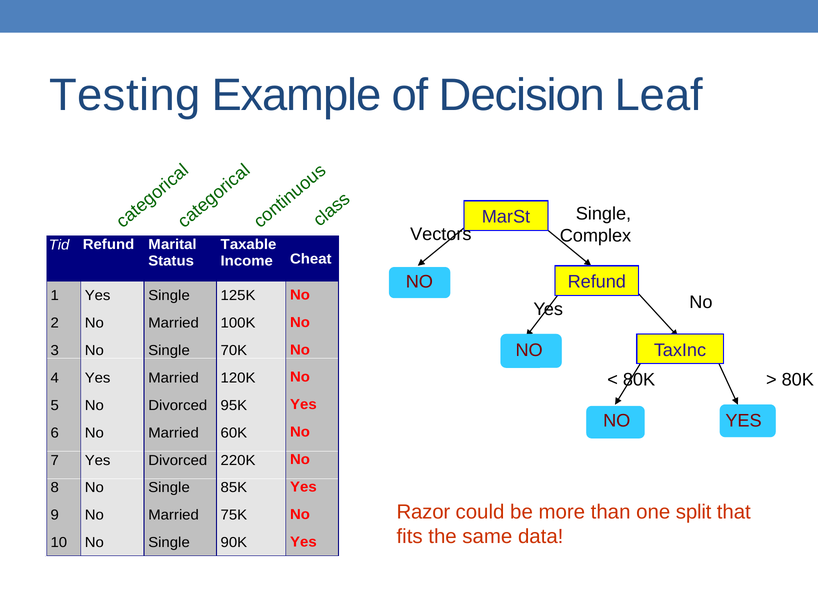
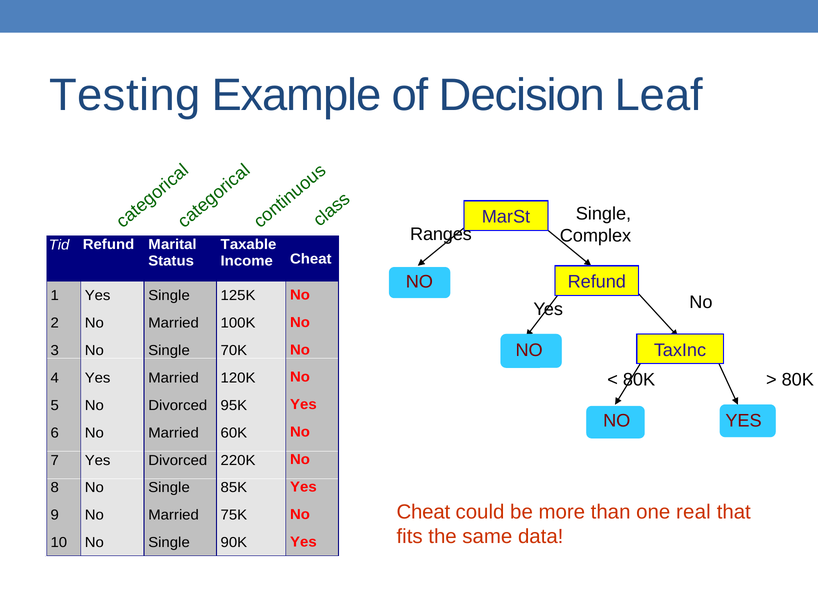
Vectors: Vectors -> Ranges (441, 234)
Razor: Razor -> Cheat (423, 513)
split: split -> real (693, 513)
